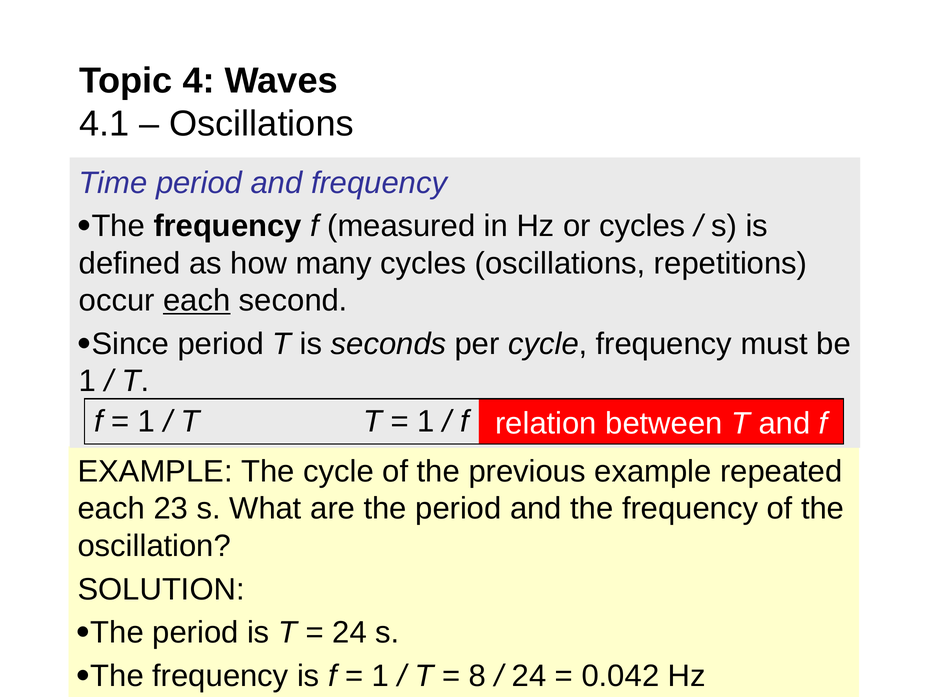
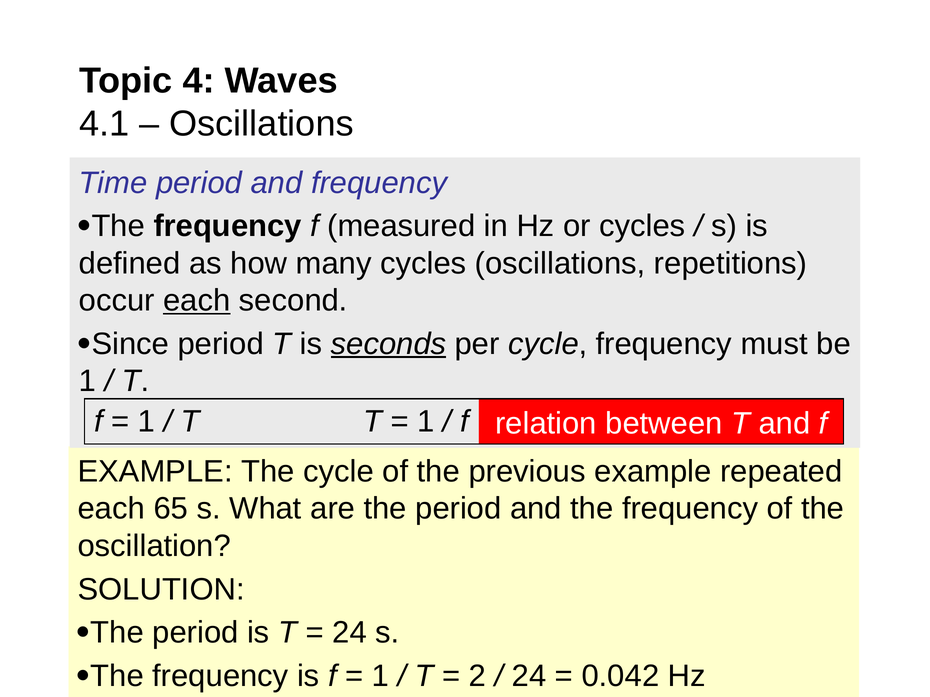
seconds underline: none -> present (389, 344)
23: 23 -> 65 (171, 509)
8: 8 -> 2 (478, 677)
